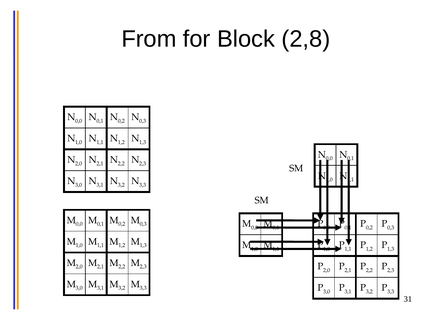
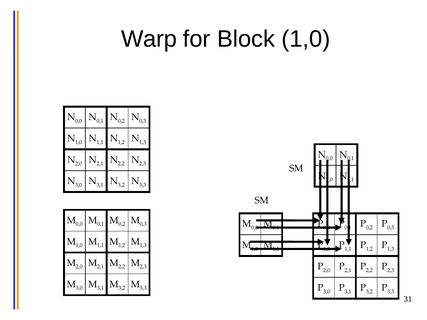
From: From -> Warp (149, 39)
Block 2,8: 2,8 -> 1,0 (306, 39)
